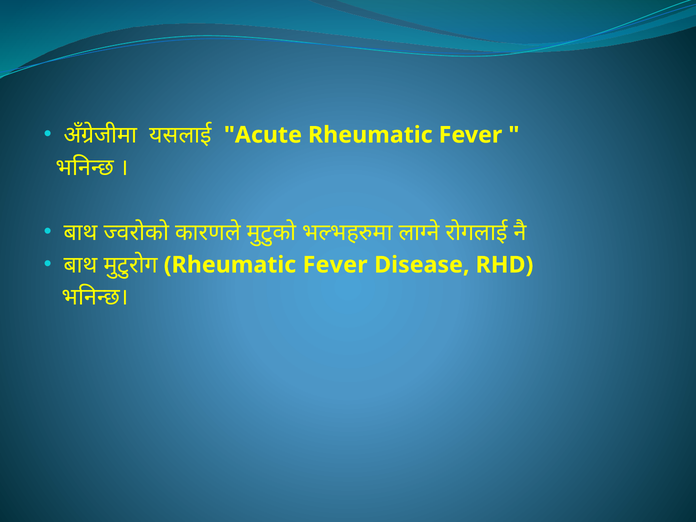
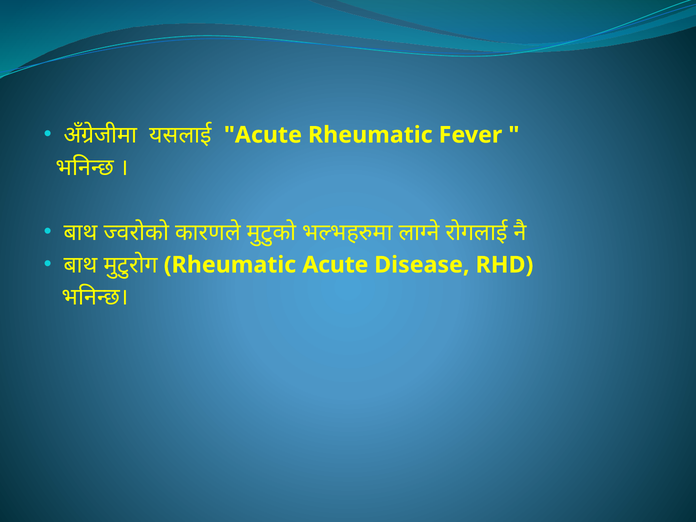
Fever: Fever -> Acute (335, 265)
